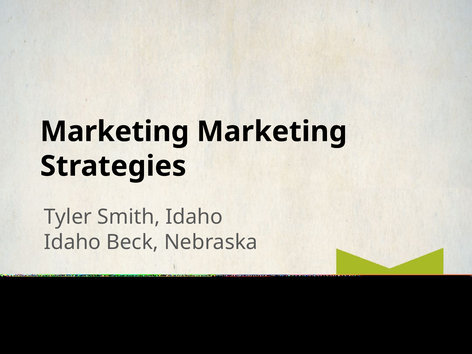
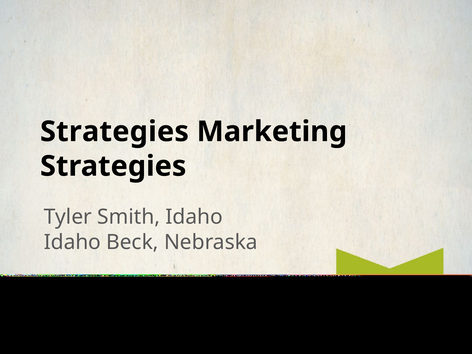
Marketing: Marketing -> Strategies (114, 132)
